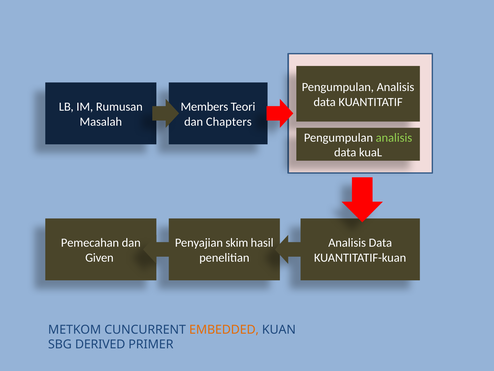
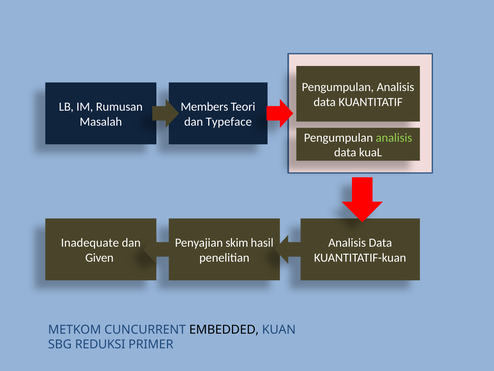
Chapters: Chapters -> Typeface (229, 121)
Pemecahan: Pemecahan -> Inadequate (90, 242)
EMBEDDED colour: orange -> black (224, 329)
DERIVED: DERIVED -> REDUKSI (100, 344)
